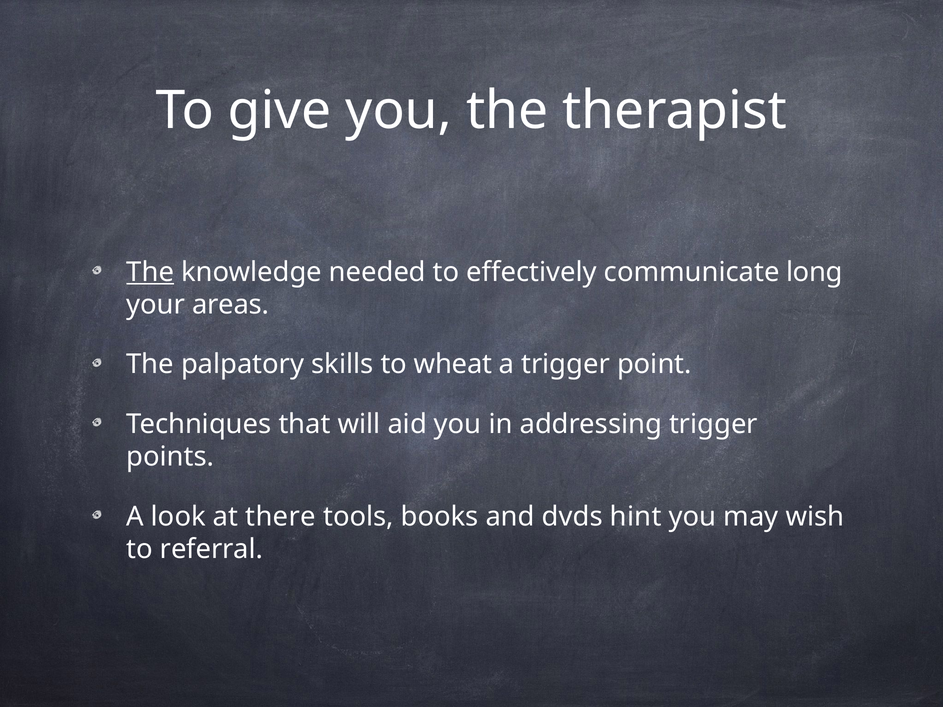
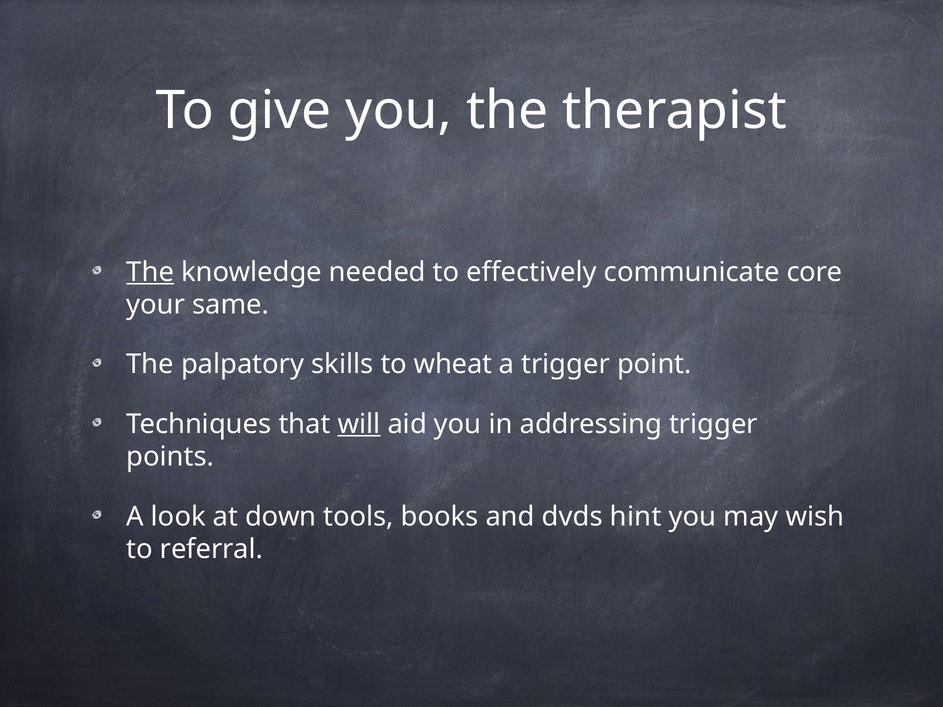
long: long -> core (814, 272)
areas: areas -> same (231, 305)
will underline: none -> present (359, 424)
there: there -> down (281, 517)
